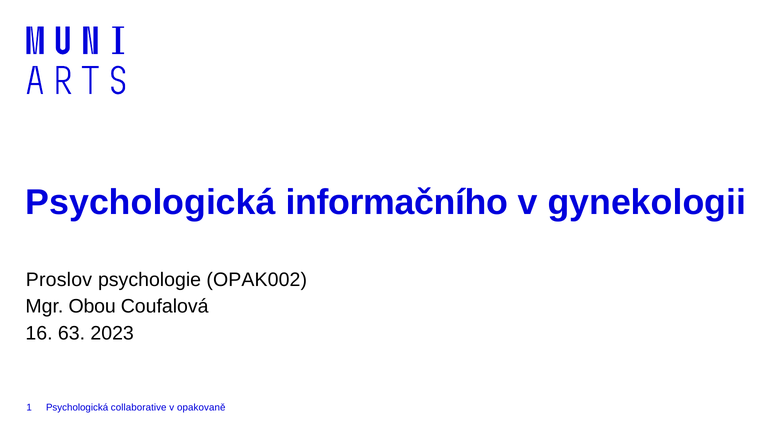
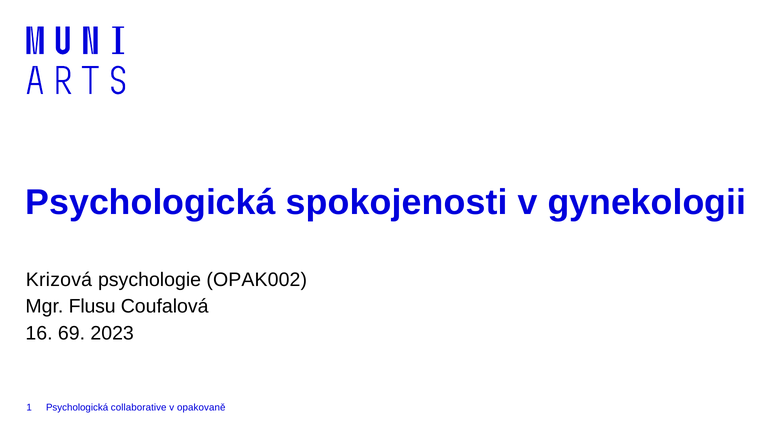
informačního: informačního -> spokojenosti (397, 202)
Proslov: Proslov -> Krizová (59, 280)
Obou: Obou -> Flusu (92, 306)
63: 63 -> 69 (72, 333)
